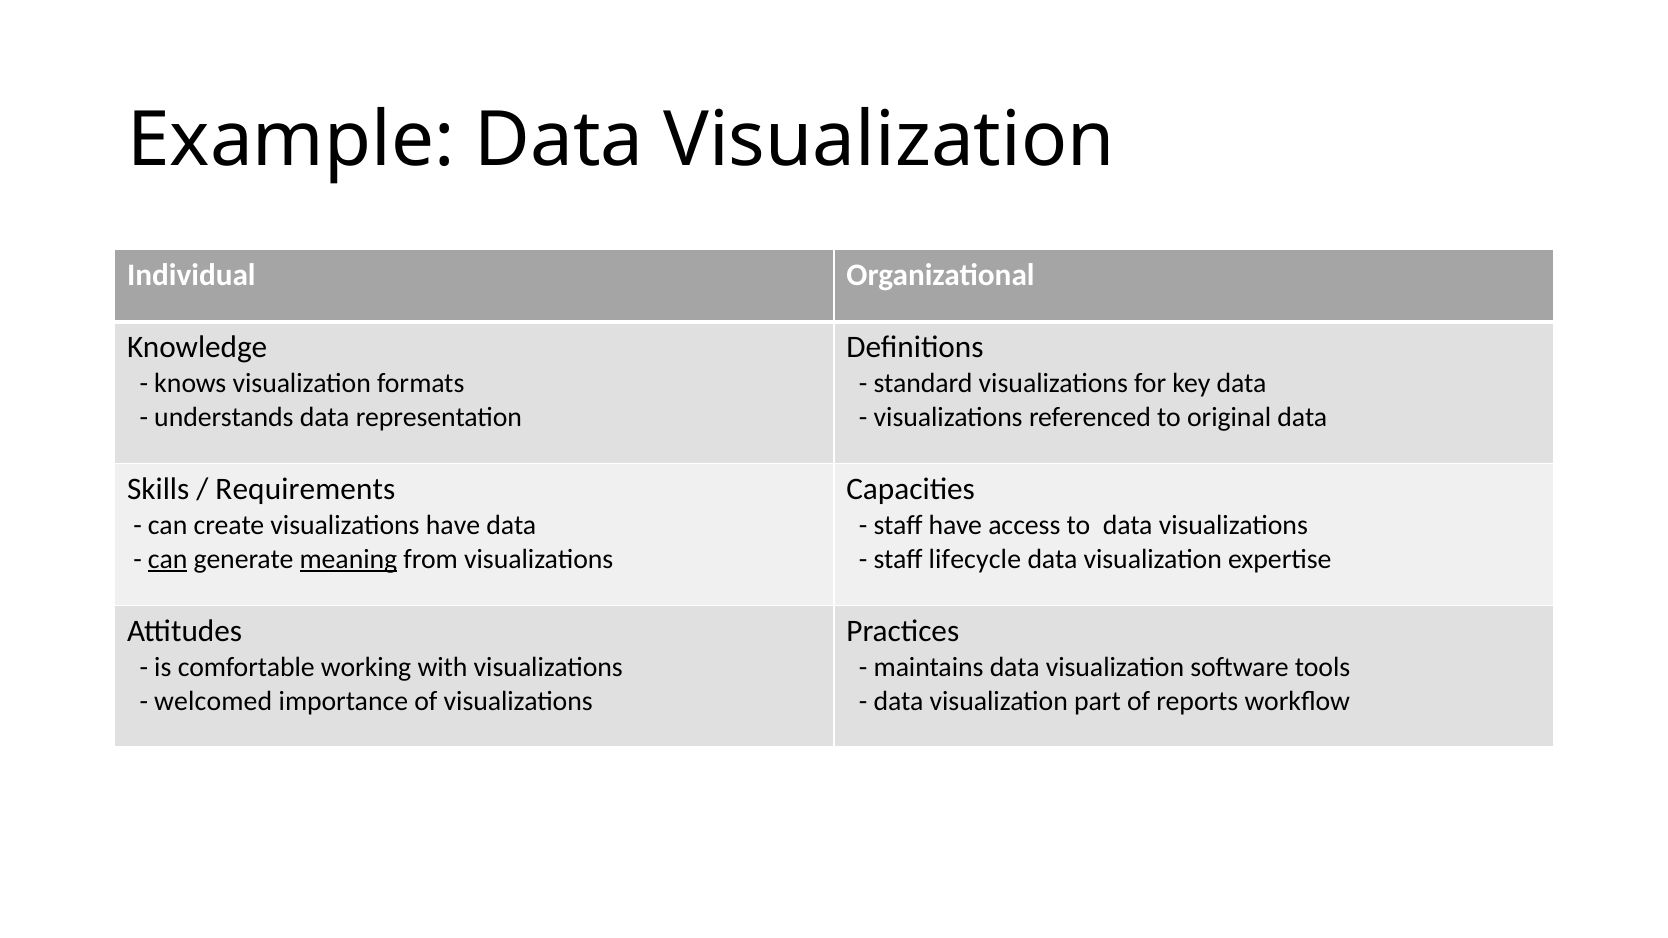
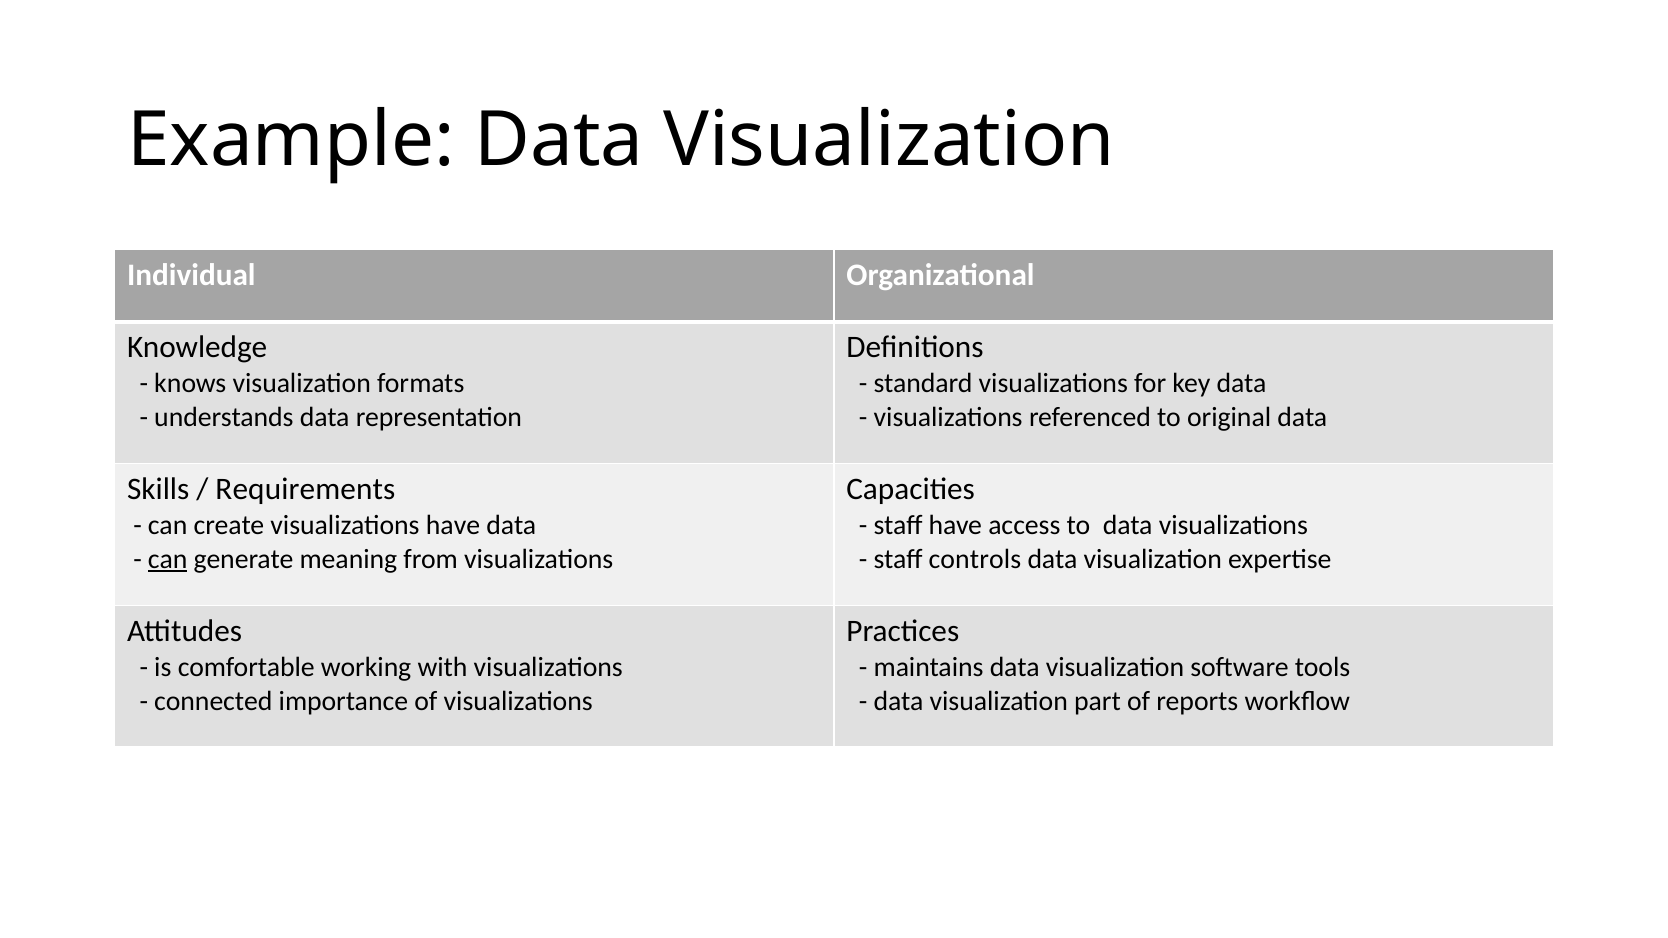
meaning underline: present -> none (348, 559)
lifecycle: lifecycle -> controls (975, 559)
welcomed: welcomed -> connected (213, 701)
